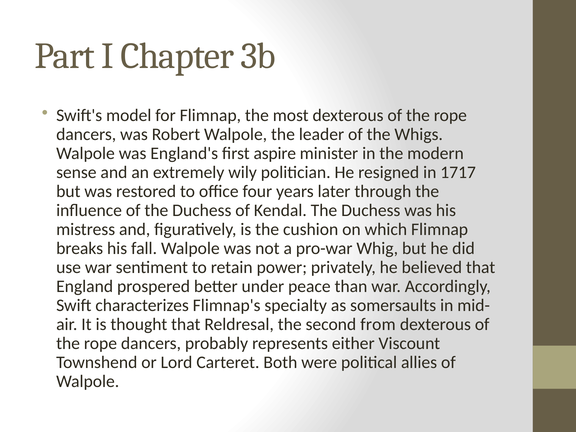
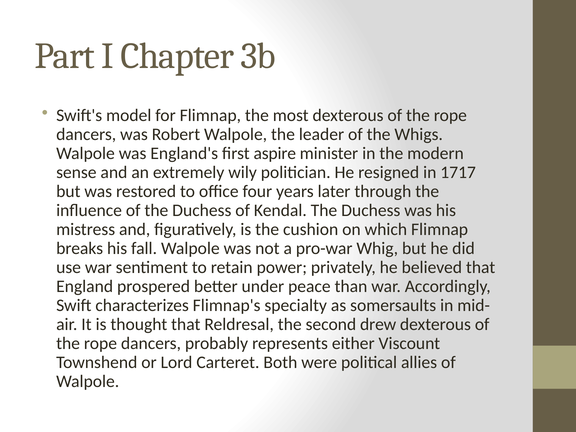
from: from -> drew (378, 325)
